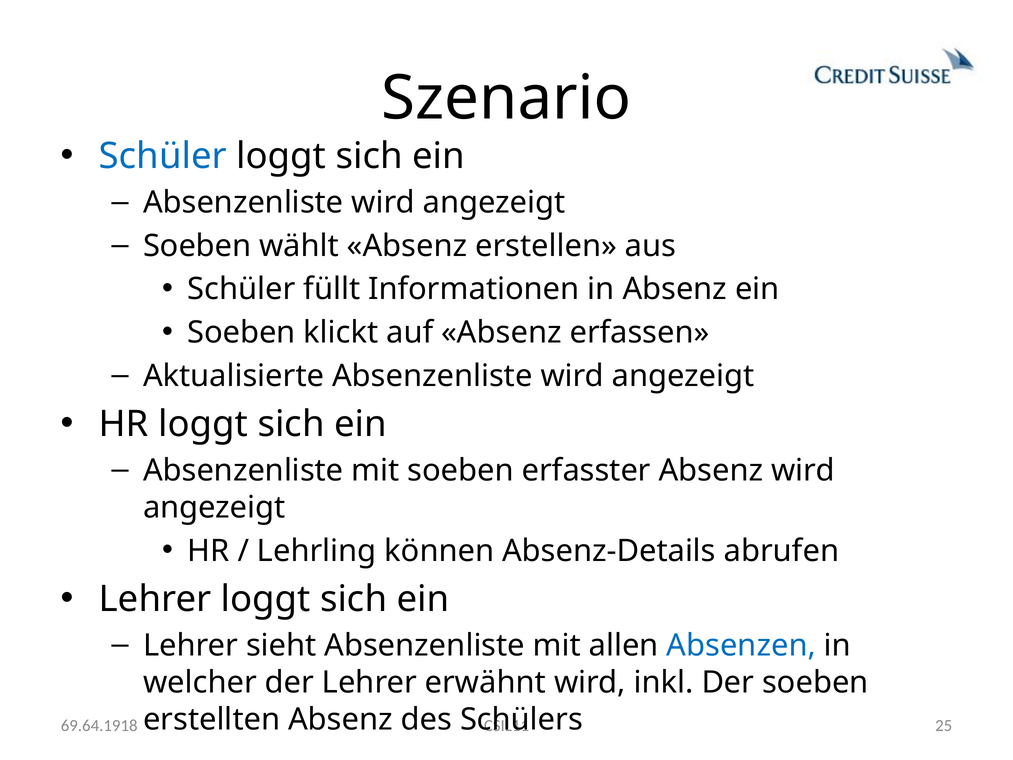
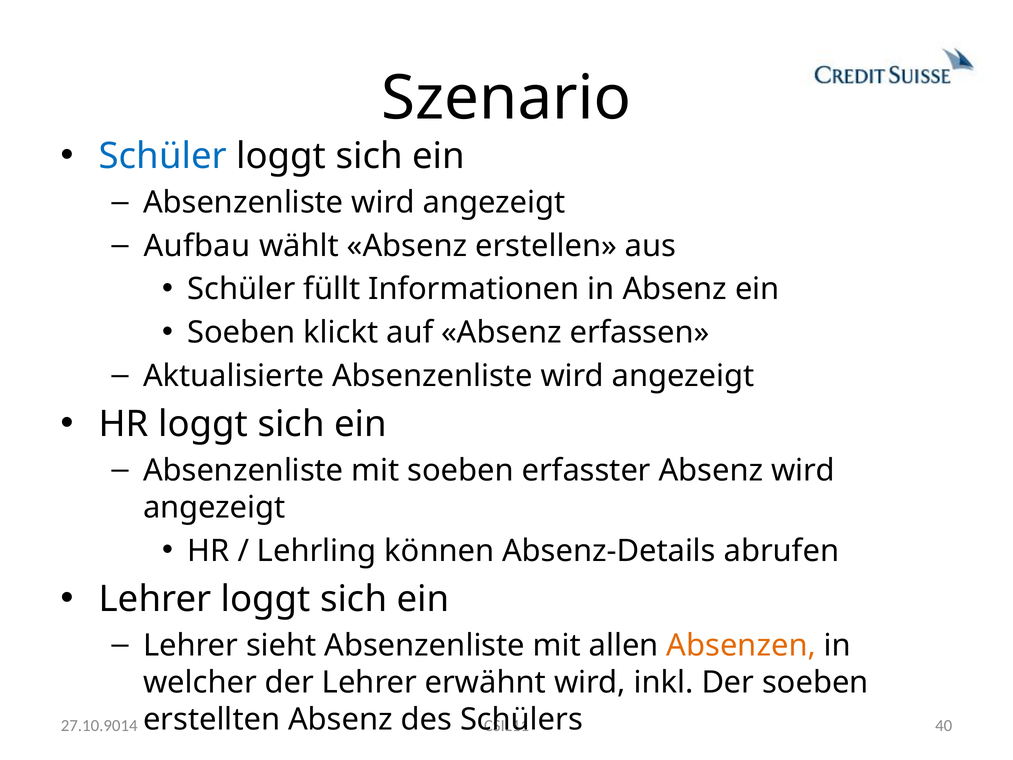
Soeben: Soeben -> Aufbau (197, 246)
Absenzen colour: blue -> orange (741, 645)
25: 25 -> 40 (944, 725)
69.64.1918: 69.64.1918 -> 27.10.9014 (99, 726)
